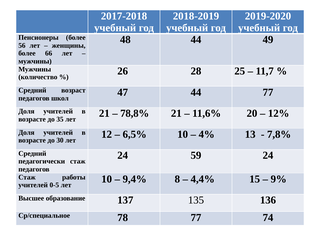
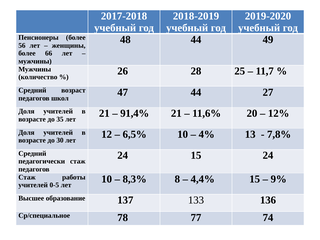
44 77: 77 -> 27 (268, 92)
78,8%: 78,8% -> 91,4% (135, 113)
24 59: 59 -> 15 (196, 155)
9,4%: 9,4% -> 8,3% (135, 179)
135: 135 -> 133 (196, 200)
